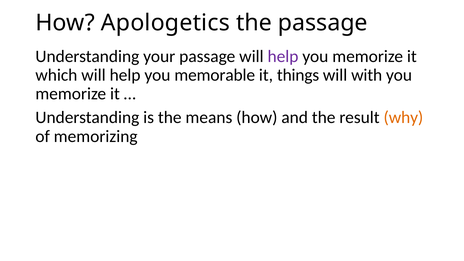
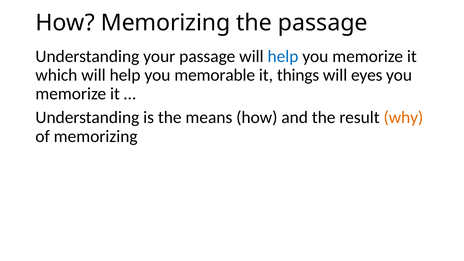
How Apologetics: Apologetics -> Memorizing (166, 23)
help colour: purple -> blue (283, 56)
with: with -> eyes (367, 75)
